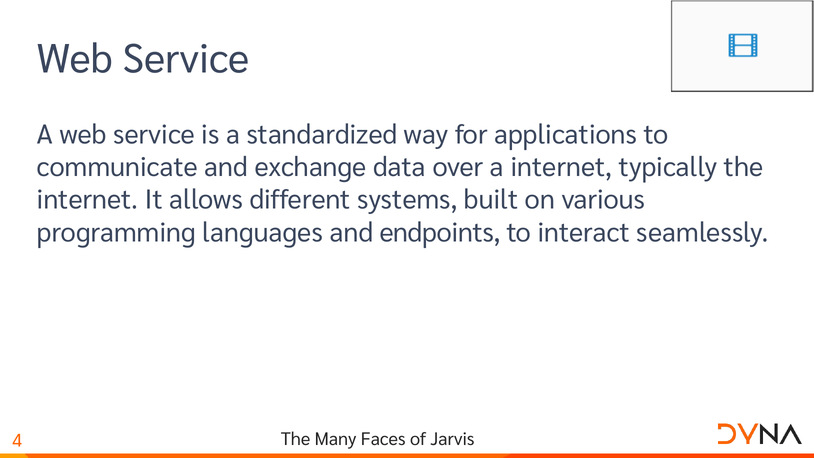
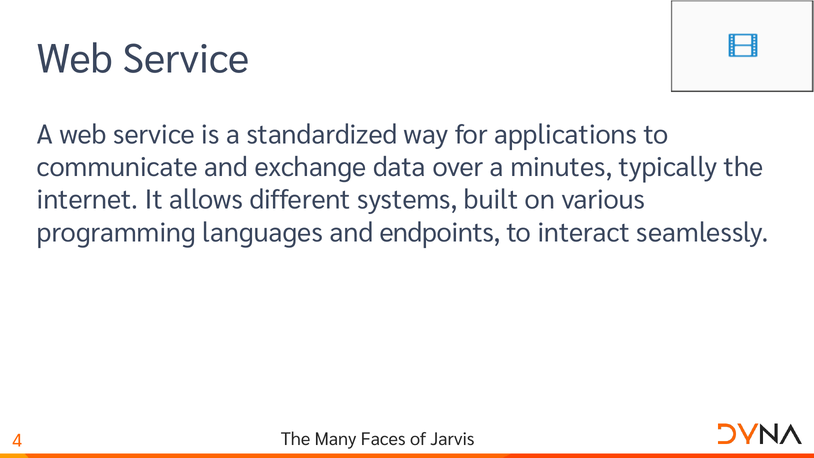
a internet: internet -> minutes (561, 167)
